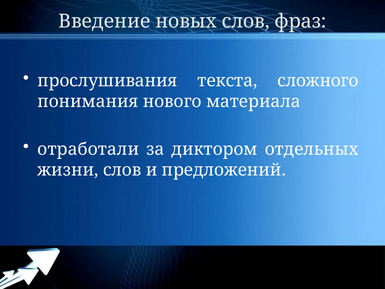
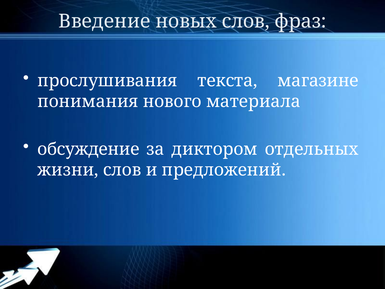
сложного: сложного -> магазине (318, 81)
отработали: отработали -> обсуждение (88, 149)
